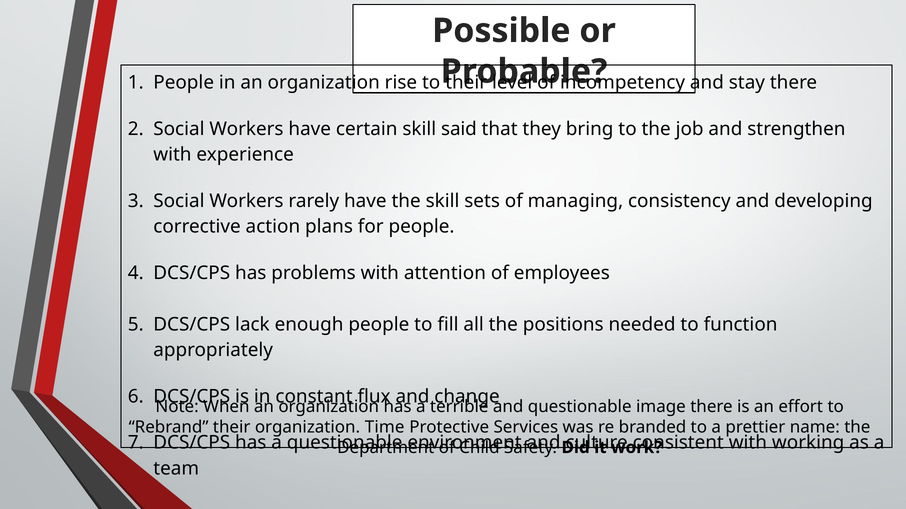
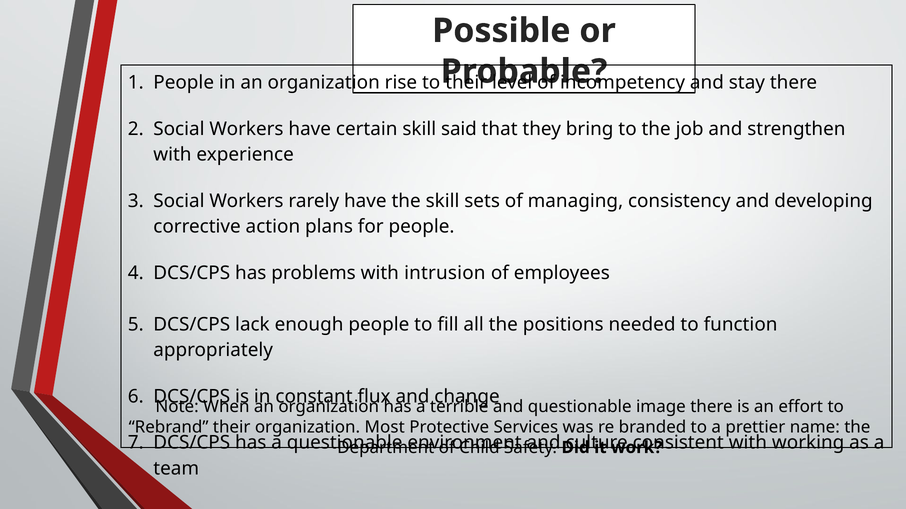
attention: attention -> intrusion (445, 273)
Time: Time -> Most (385, 428)
